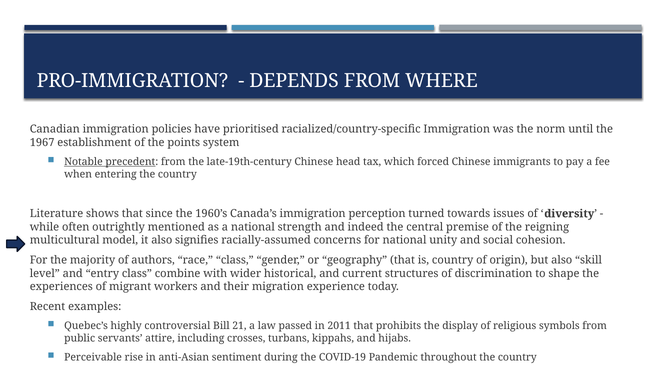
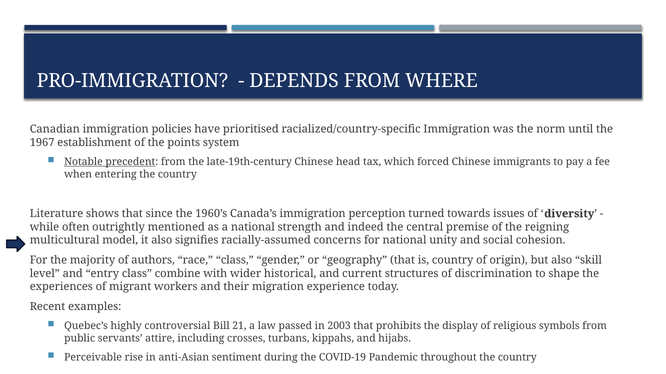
2011: 2011 -> 2003 (339, 326)
